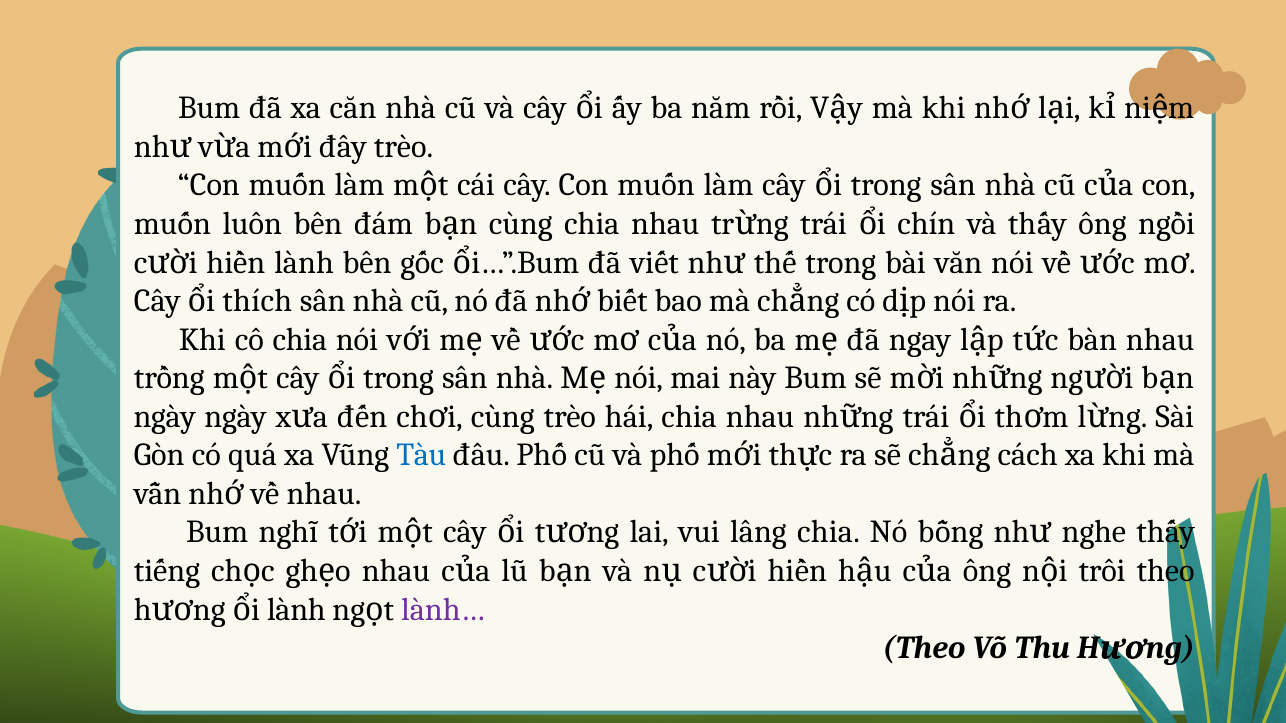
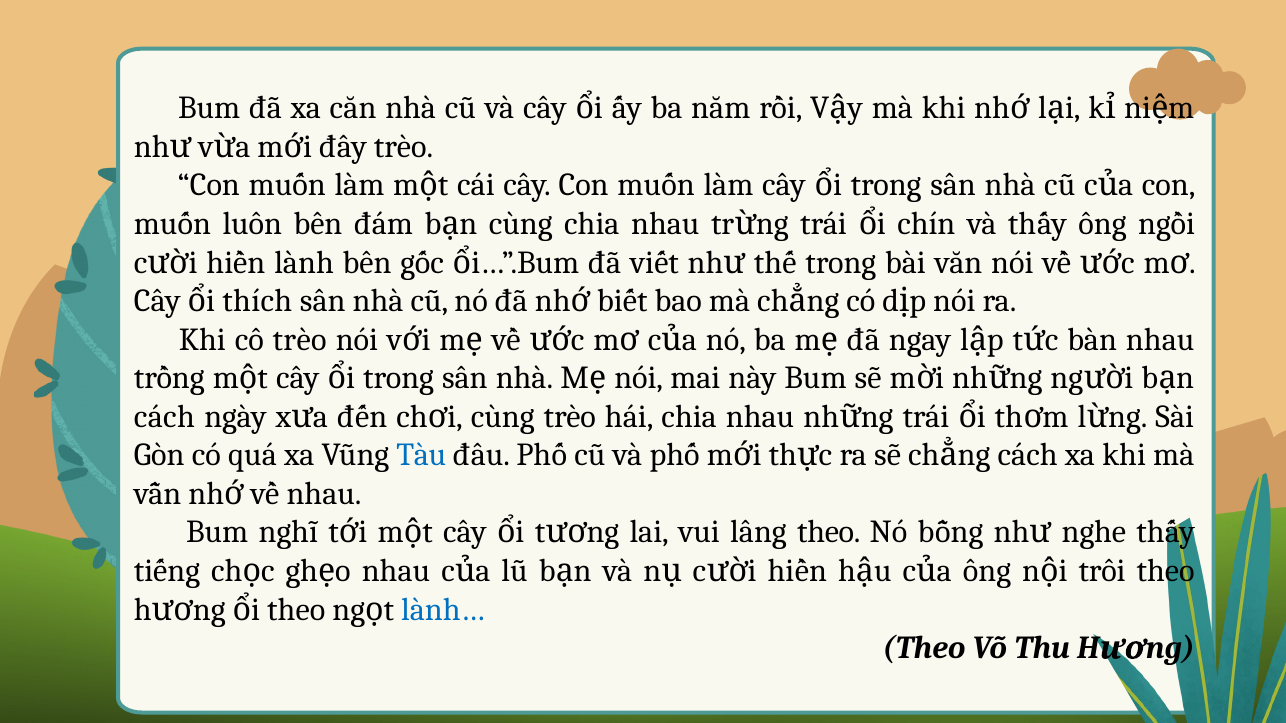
cô chia: chia -> trèo (300, 340)
ngày: ngày -> cách (164, 417)
lâng chia: chia -> theo (829, 533)
lành: lành -> theo (296, 610)
lành… colour: purple -> blue (443, 610)
